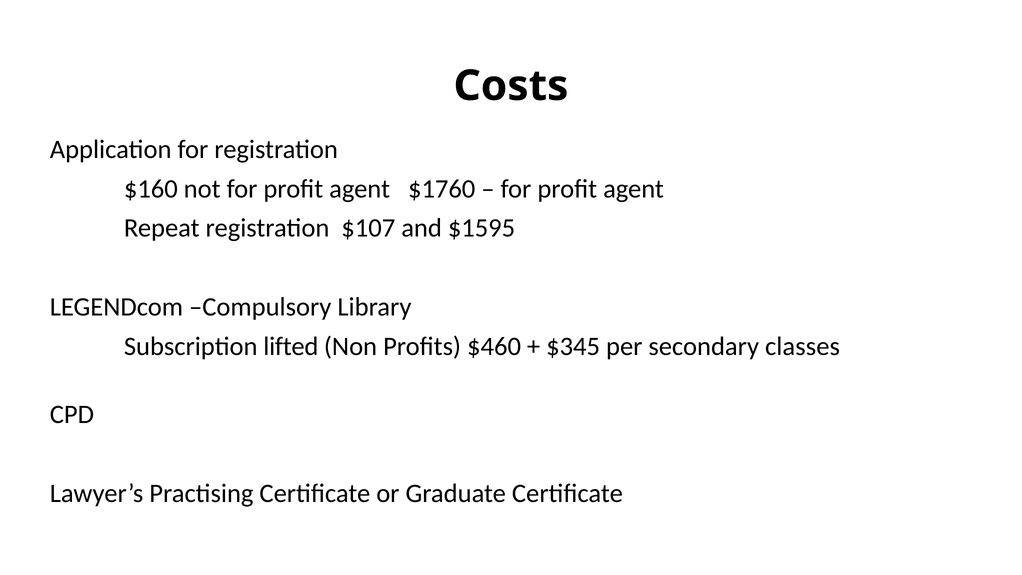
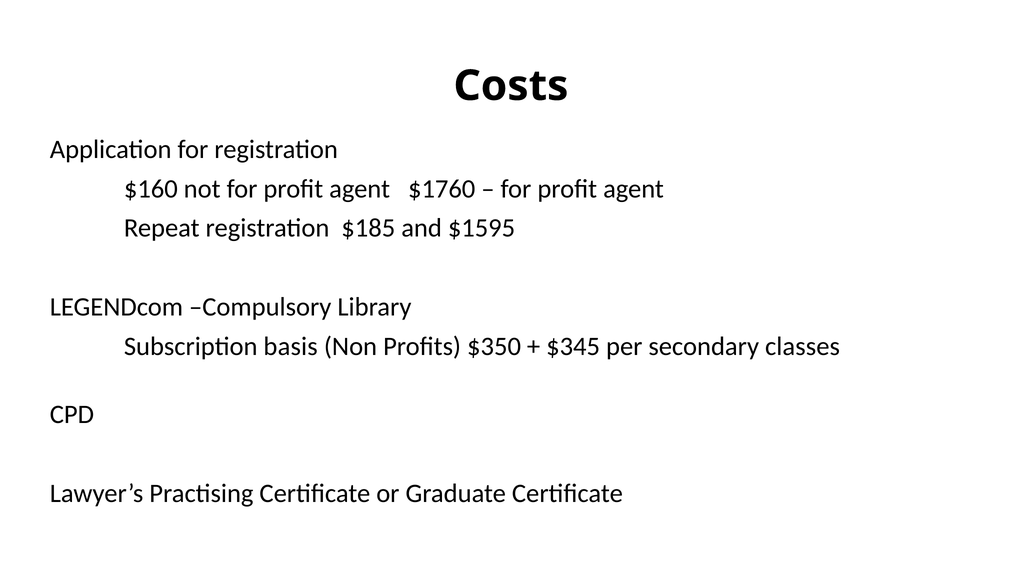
$107: $107 -> $185 (368, 228)
lifted: lifted -> basis (291, 346)
$460: $460 -> $350 (494, 346)
